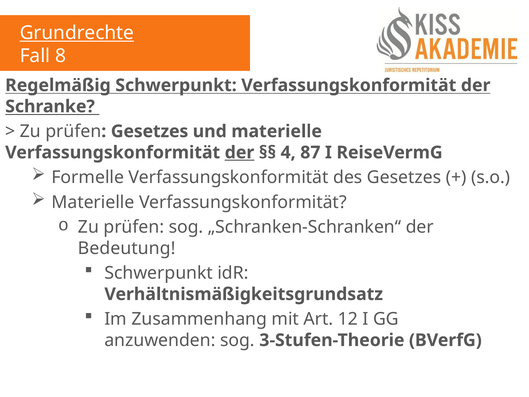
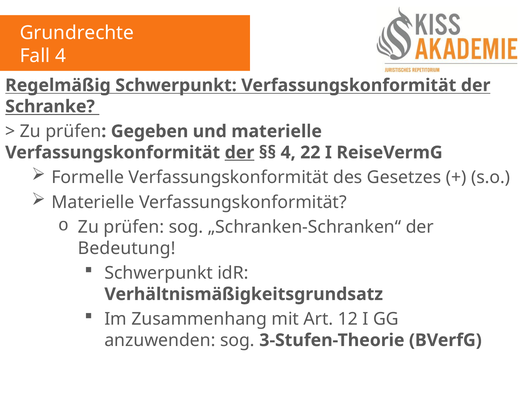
Grundrechte underline: present -> none (77, 33)
Fall 8: 8 -> 4 (61, 56)
Gesetzes: Gesetzes -> Gegeben (150, 131)
87: 87 -> 22 (310, 152)
